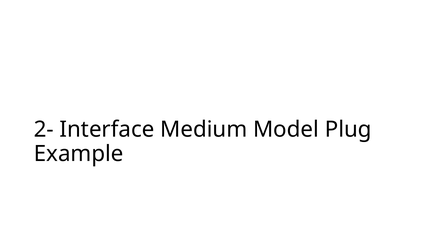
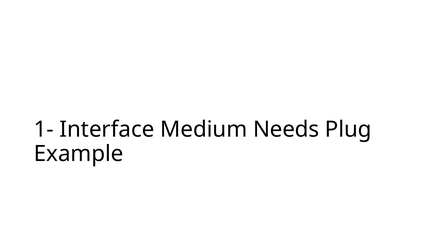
2-: 2- -> 1- (44, 129)
Model: Model -> Needs (286, 129)
